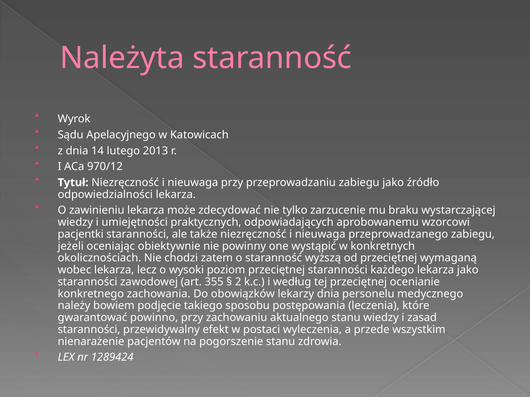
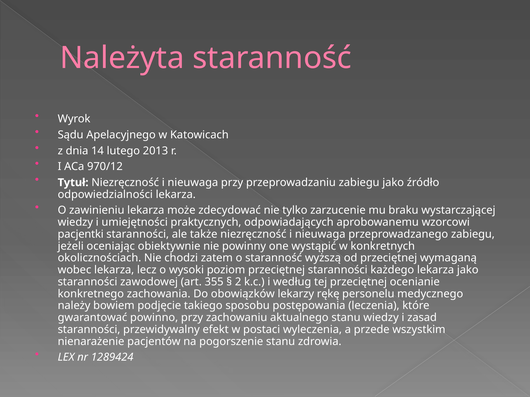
lekarzy dnia: dnia -> rękę (328, 294)
